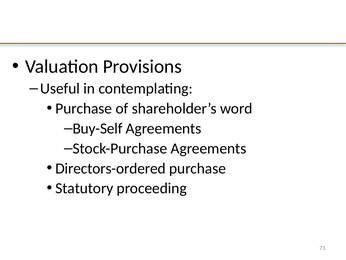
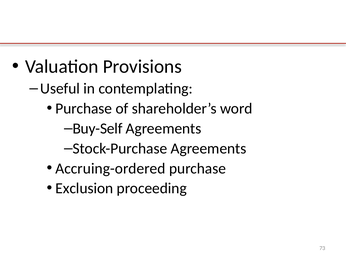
Directors-ordered: Directors-ordered -> Accruing-ordered (110, 168)
Statutory: Statutory -> Exclusion (84, 188)
